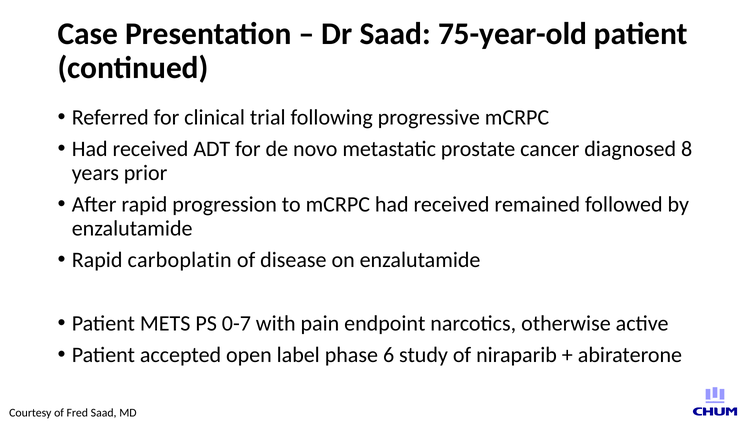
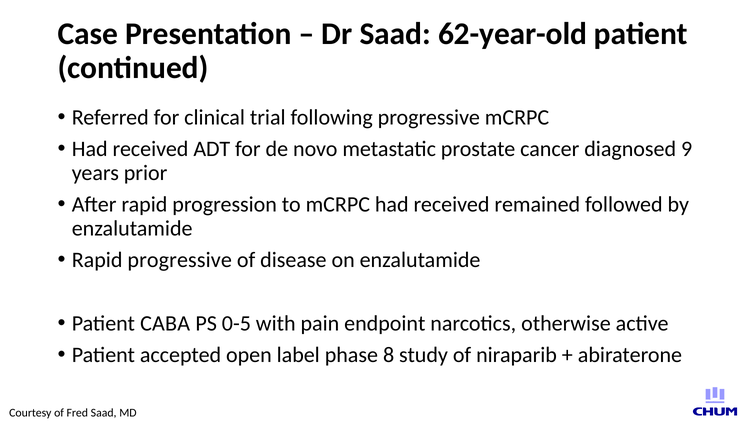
75-year-old: 75-year-old -> 62-year-old (513, 34)
8: 8 -> 9 (687, 149)
Rapid carboplatin: carboplatin -> progressive (180, 260)
METS: METS -> CABA (165, 323)
0-7: 0-7 -> 0-5 (236, 323)
6: 6 -> 8 (389, 355)
